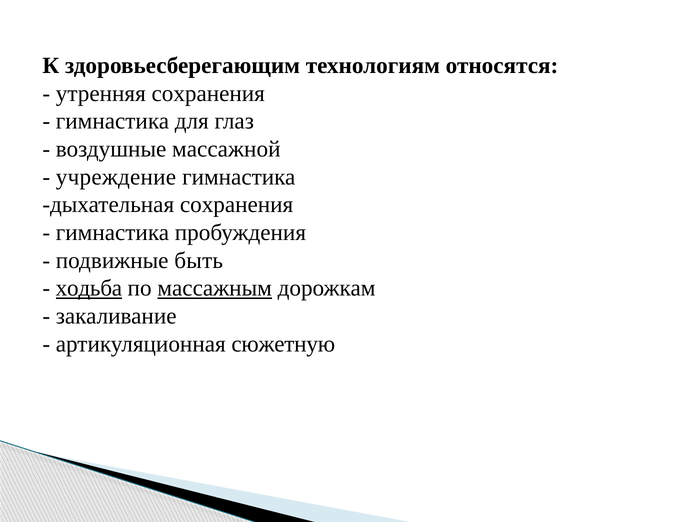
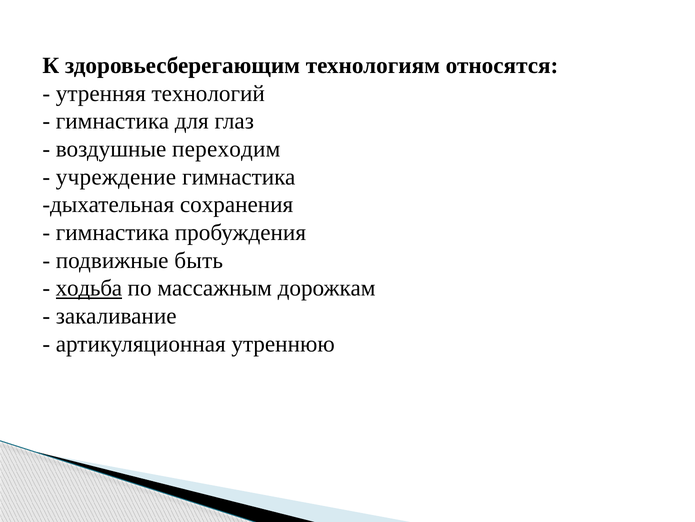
утренняя сохранения: сохранения -> технологий (208, 93)
массажной: массажной -> переходим (226, 149)
массажным underline: present -> none (215, 288)
сюжетную: сюжетную -> утреннюю (283, 343)
